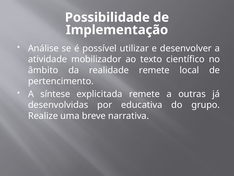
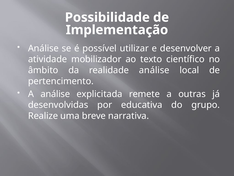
realidade remete: remete -> análise (154, 70)
A síntese: síntese -> análise (55, 94)
